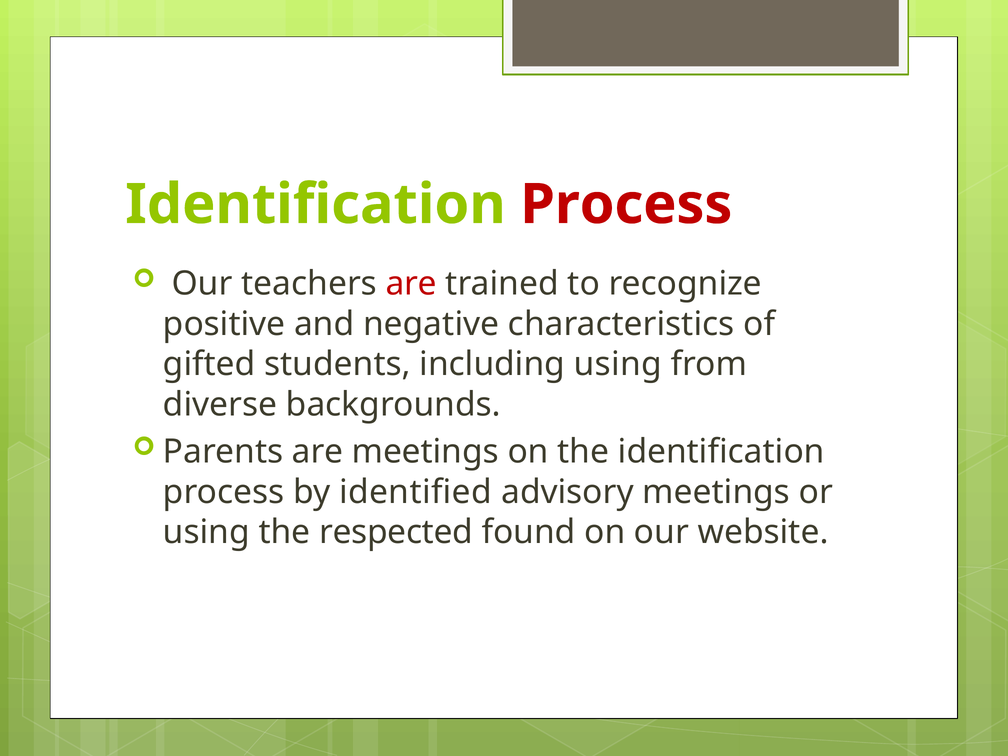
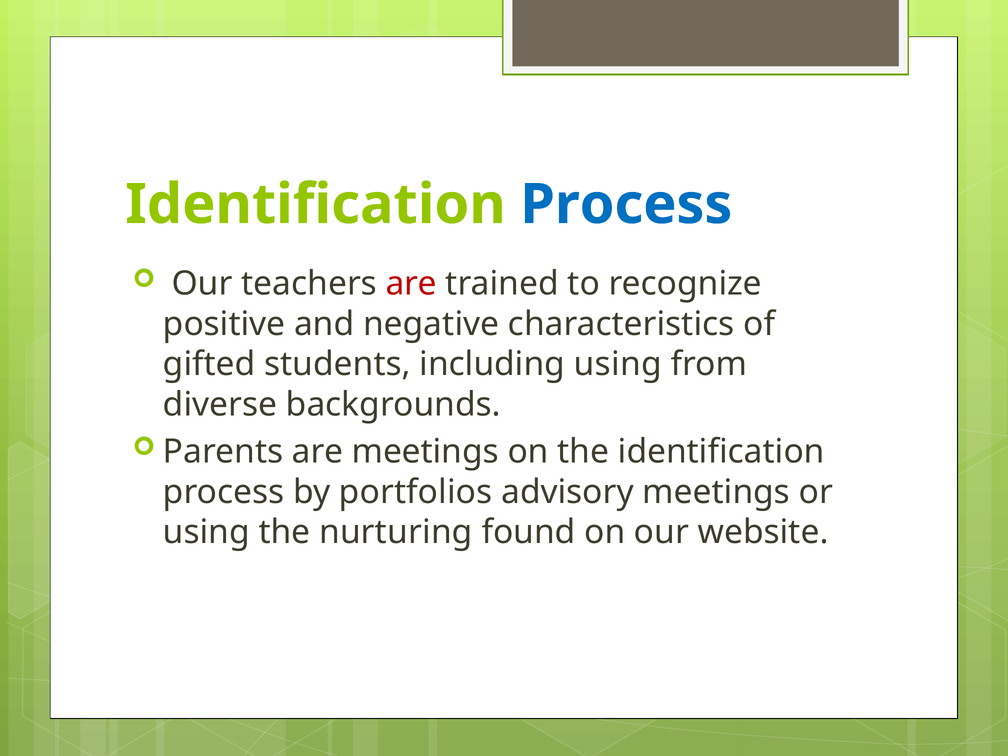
Process colour: red -> blue (626, 205)
identified: identified -> portfolios (416, 492)
respected: respected -> nurturing (396, 532)
